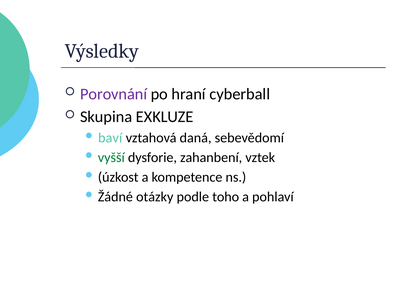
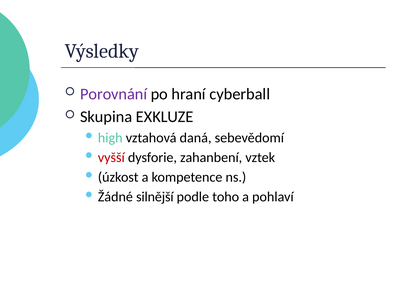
baví: baví -> high (110, 138)
vyšší colour: green -> red (111, 158)
otázky: otázky -> silnější (155, 197)
